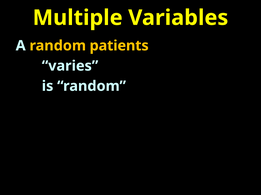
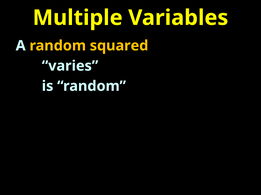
patients: patients -> squared (119, 46)
